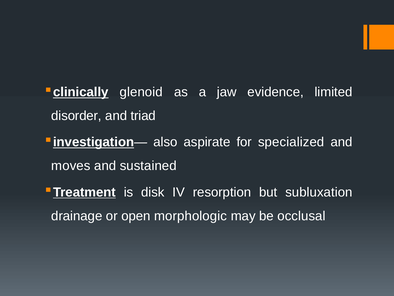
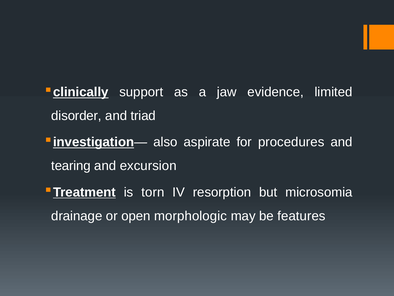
glenoid: glenoid -> support (141, 92)
specialized: specialized -> procedures (291, 142)
moves: moves -> tearing (71, 166)
sustained: sustained -> excursion (148, 166)
disk: disk -> torn (153, 192)
subluxation: subluxation -> microsomia (319, 192)
occlusal: occlusal -> features (301, 216)
